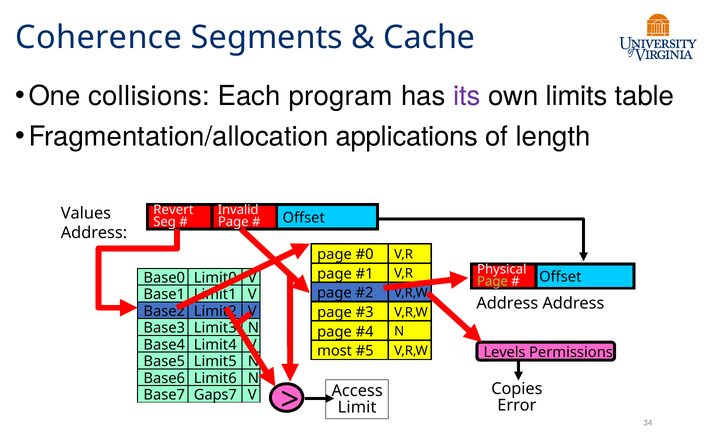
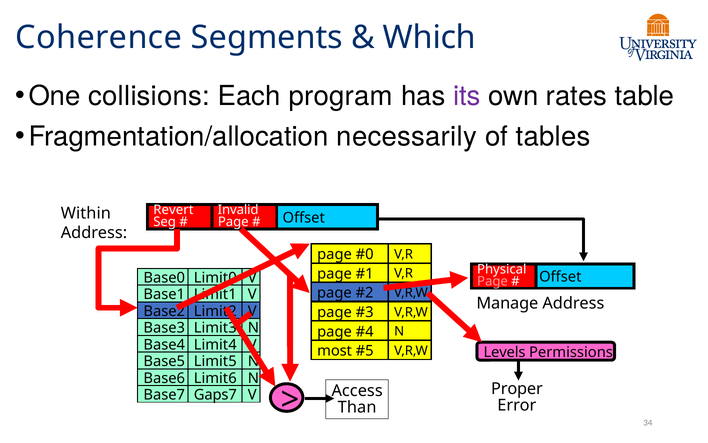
Cache: Cache -> Which (429, 37)
limits: limits -> rates (577, 96)
applications: applications -> necessarily (407, 137)
length: length -> tables (553, 137)
Values: Values -> Within (86, 213)
Page colour: light green -> pink (492, 281)
Address: Address -> Manage (507, 303)
Copies: Copies -> Proper (517, 388)
Limit: Limit -> Than (357, 407)
